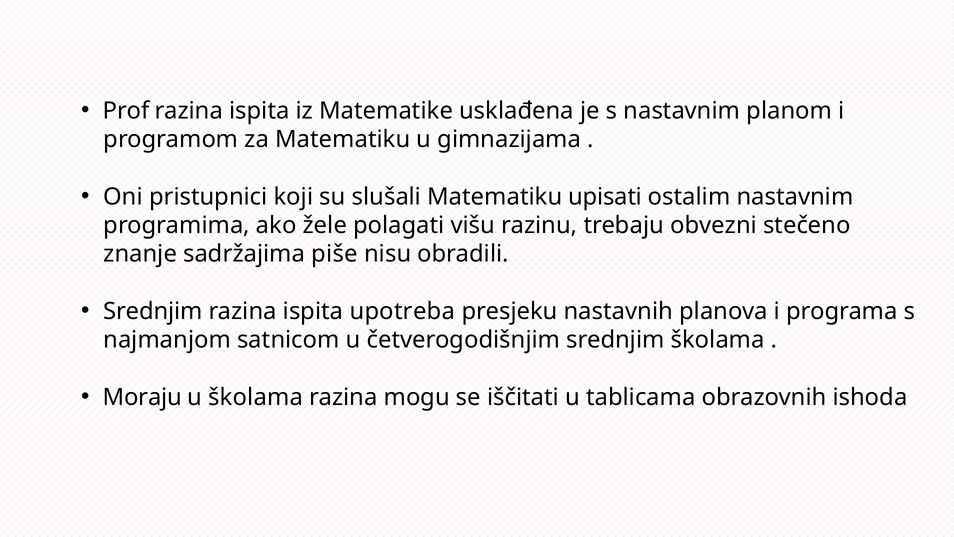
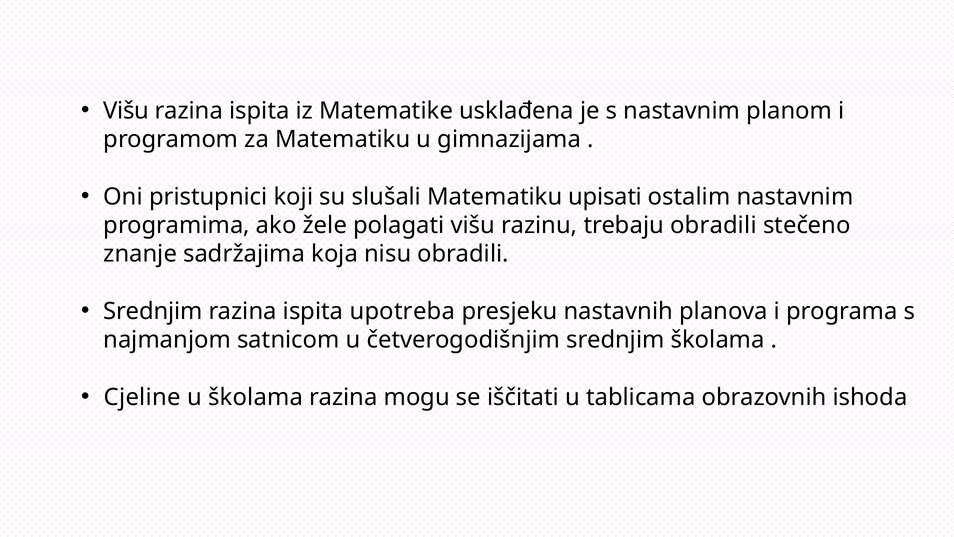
Prof: Prof -> Višu (126, 111)
trebaju obvezni: obvezni -> obradili (713, 225)
piše: piše -> koja (335, 254)
Moraju: Moraju -> Cjeline (142, 397)
